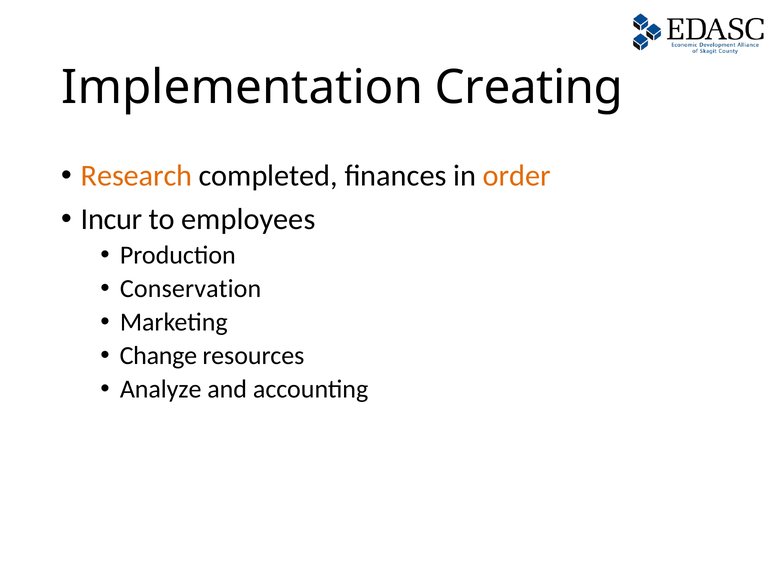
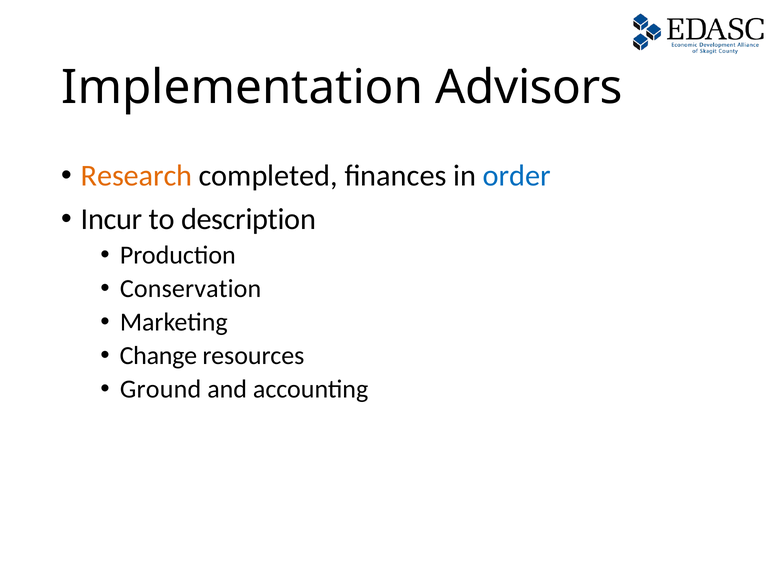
Creating: Creating -> Advisors (529, 87)
order colour: orange -> blue (517, 176)
employees: employees -> description (249, 219)
Analyze: Analyze -> Ground (161, 389)
